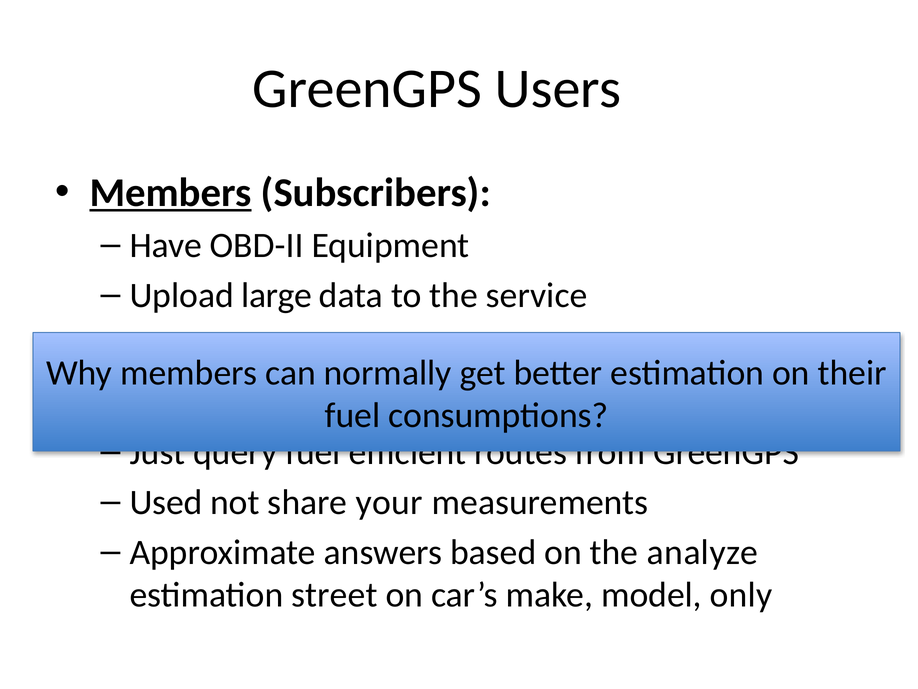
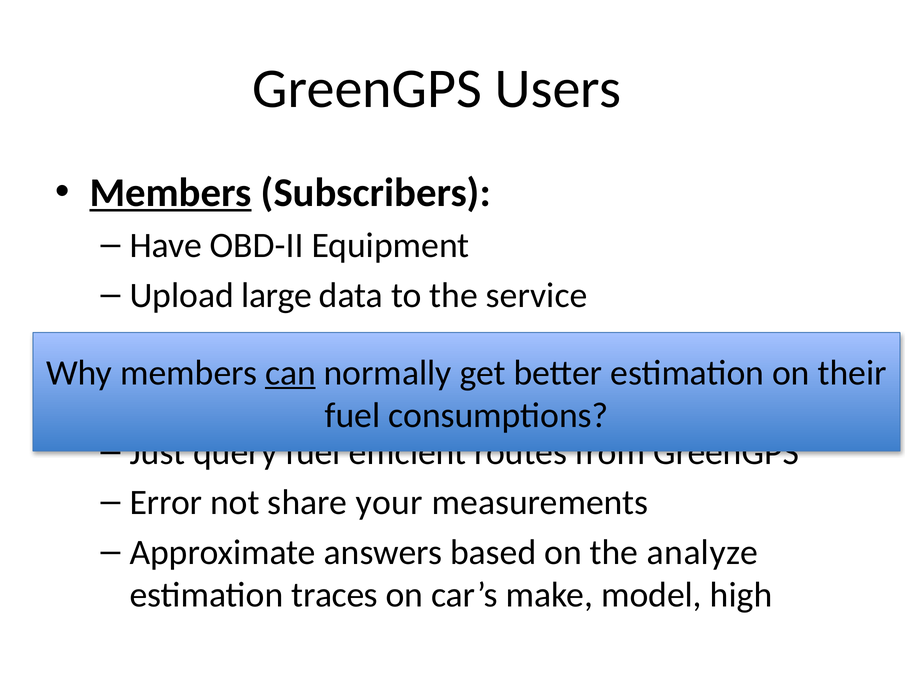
can underline: none -> present (290, 372)
Used: Used -> Error (166, 502)
street: street -> traces (335, 595)
only: only -> high (741, 595)
